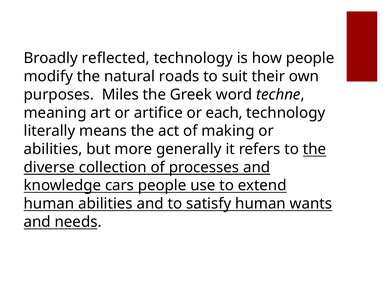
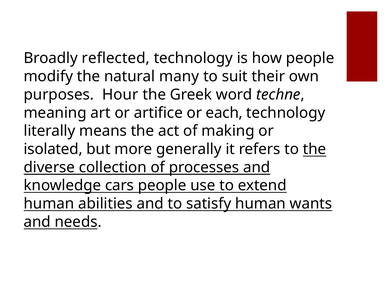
roads: roads -> many (179, 76)
Miles: Miles -> Hour (120, 95)
abilities: abilities -> isolated (53, 149)
